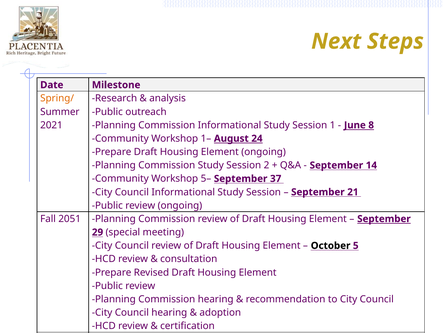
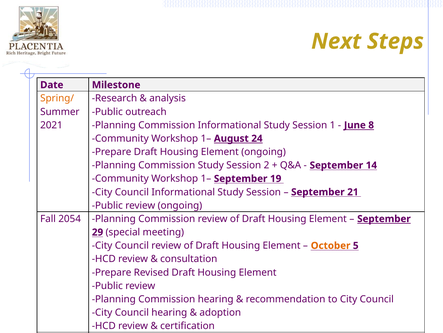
5–: 5– -> 1– (206, 178)
37: 37 -> 19 (276, 178)
2051: 2051 -> 2054 (70, 218)
October colour: black -> orange (331, 245)
